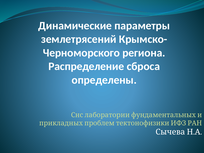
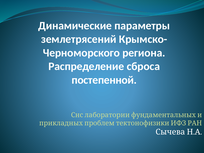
определены: определены -> постепенной (104, 80)
